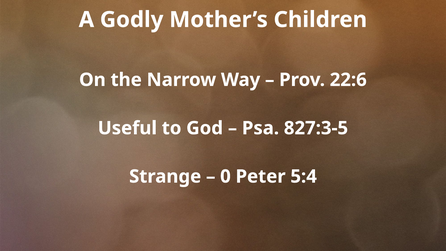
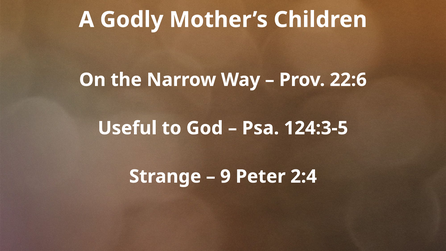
827:3-5: 827:3-5 -> 124:3-5 (316, 128)
0: 0 -> 9 (225, 176)
5:4: 5:4 -> 2:4 (304, 176)
